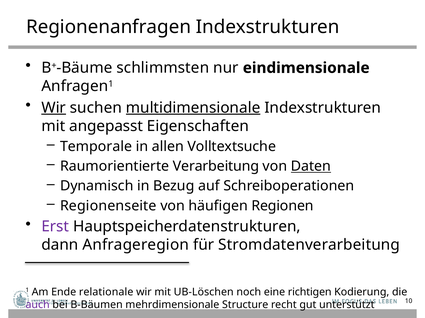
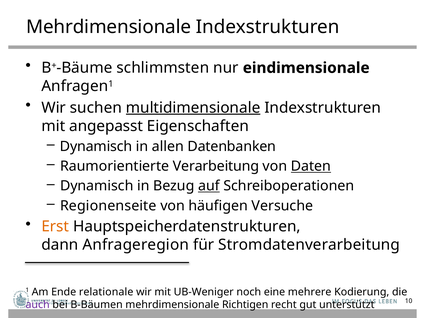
Regionenanfragen: Regionenanfragen -> Mehrdimensionale (109, 27)
Wir underline: present -> none (54, 108)
Temporale: Temporale -> Dynamisch (96, 147)
Volltextsuche: Volltextsuche -> Datenbanken (232, 147)
auf underline: none -> present (209, 186)
Regionen: Regionen -> Versuche (282, 206)
Erst colour: purple -> orange (55, 227)
UB-Löschen: UB-Löschen -> UB-Weniger (204, 293)
richtigen: richtigen -> mehrere (310, 293)
Structure: Structure -> Richtigen (245, 305)
